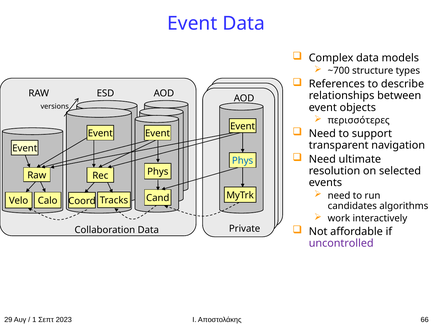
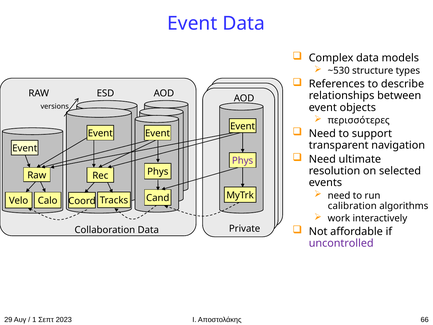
~700: ~700 -> ~530 (339, 71)
Phys colour: blue -> purple (243, 161)
candidates: candidates -> calibration (352, 206)
